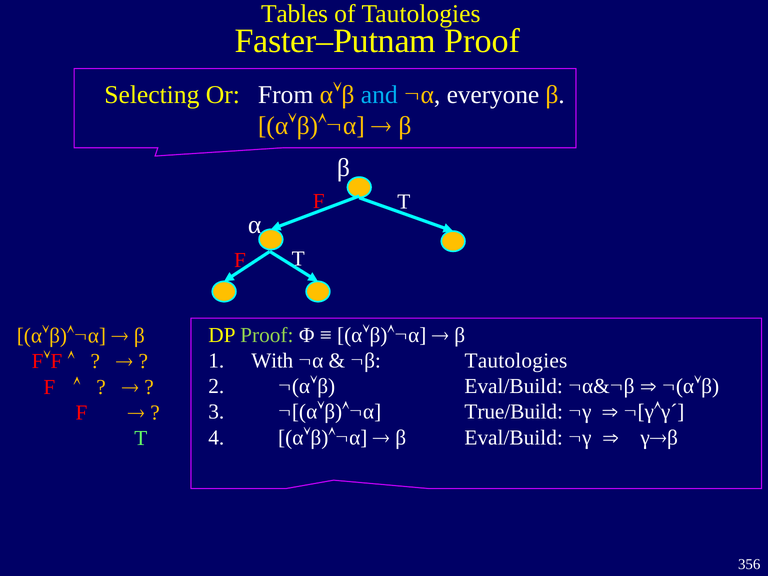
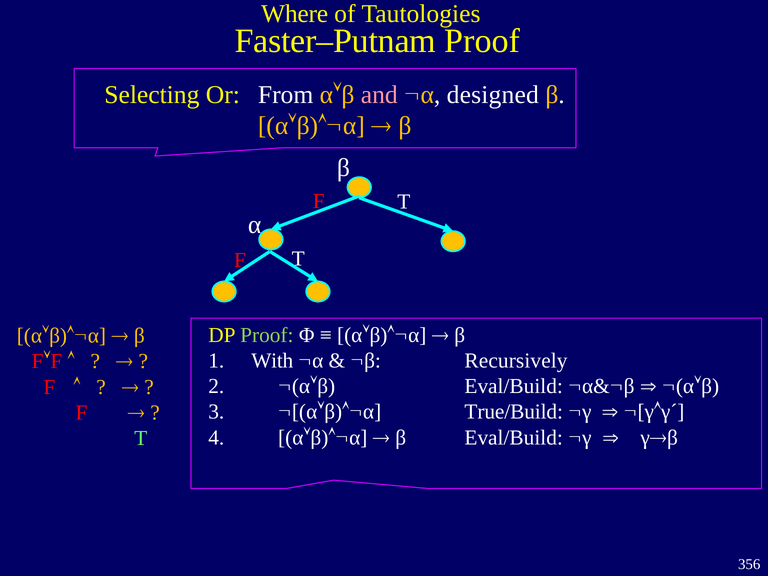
Tables: Tables -> Where (295, 14)
and colour: light blue -> pink (379, 95)
everyone: everyone -> designed (493, 95)
Tautologies: Tautologies -> Recursively (516, 361)
